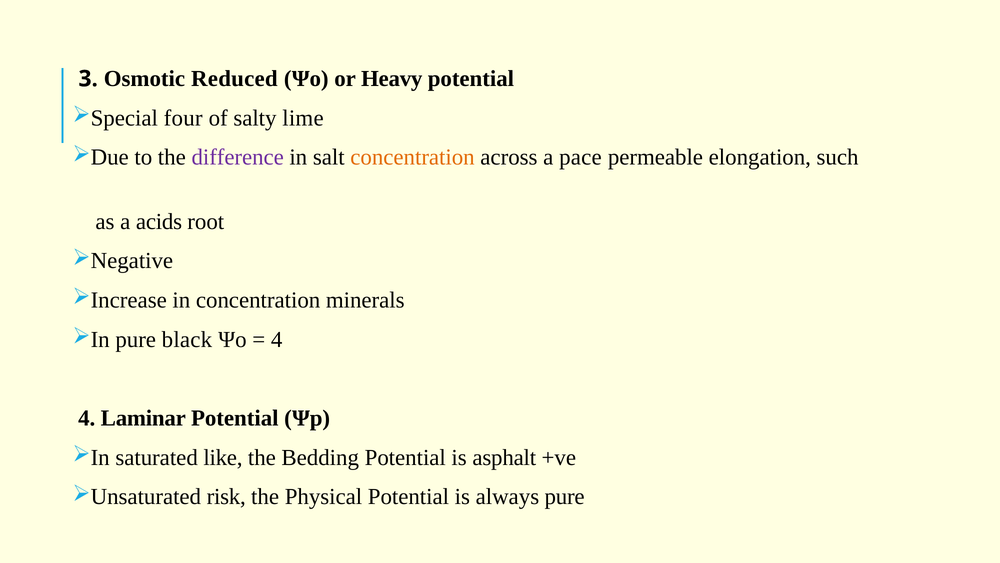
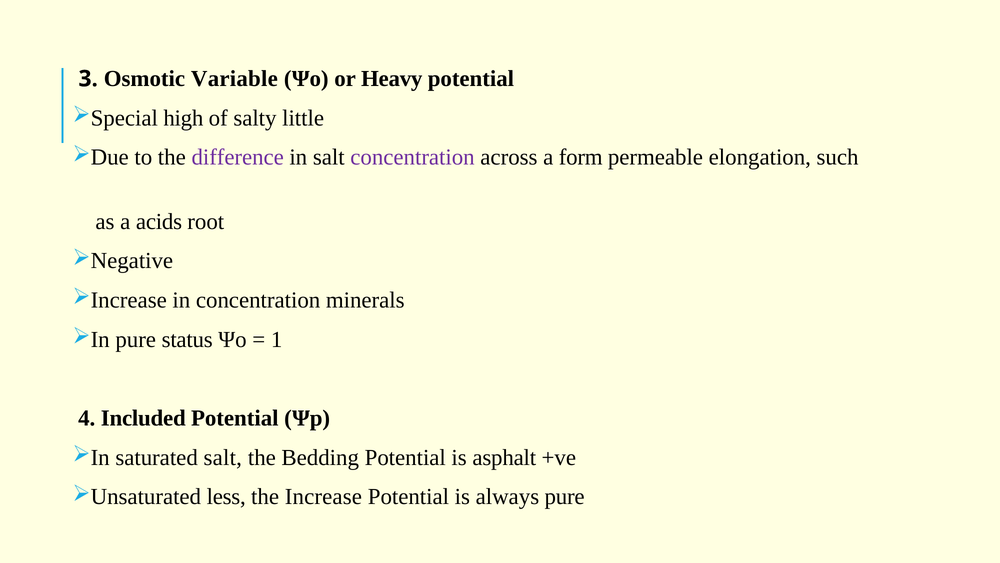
Reduced: Reduced -> Variable (234, 79)
four: four -> high (183, 118)
lime: lime -> little (303, 118)
concentration colour: orange -> purple (413, 157)
pace: pace -> form (581, 157)
black: black -> status (187, 339)
4: 4 -> 1 (277, 339)
Laminar: Laminar -> Included (143, 418)
saturated like: like -> salt (223, 457)
risk: risk -> less (226, 496)
Physical: Physical -> Increase (323, 496)
